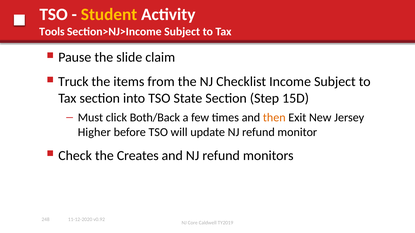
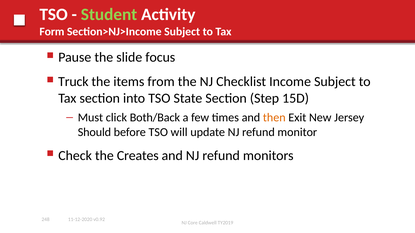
Student colour: yellow -> light green (109, 15)
Tools: Tools -> Form (52, 32)
claim: claim -> focus (160, 58)
Higher: Higher -> Should (94, 132)
